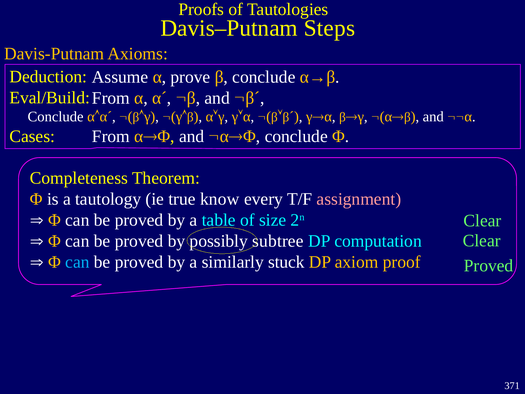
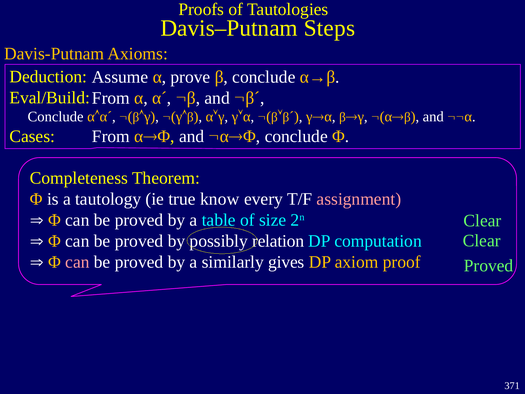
subtree: subtree -> relation (278, 241)
can colour: light blue -> pink (77, 262)
stuck: stuck -> gives (286, 262)
